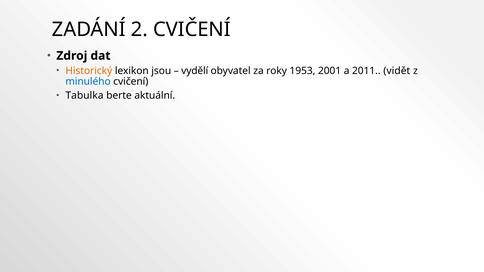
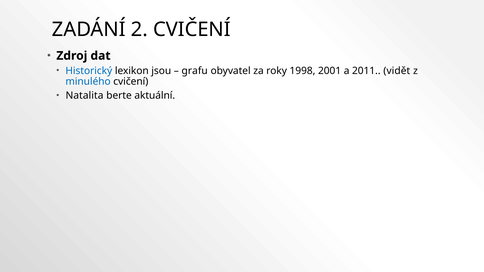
Historický colour: orange -> blue (89, 71)
vydělí: vydělí -> grafu (195, 71)
1953: 1953 -> 1998 (302, 71)
Tabulka: Tabulka -> Natalita (85, 96)
